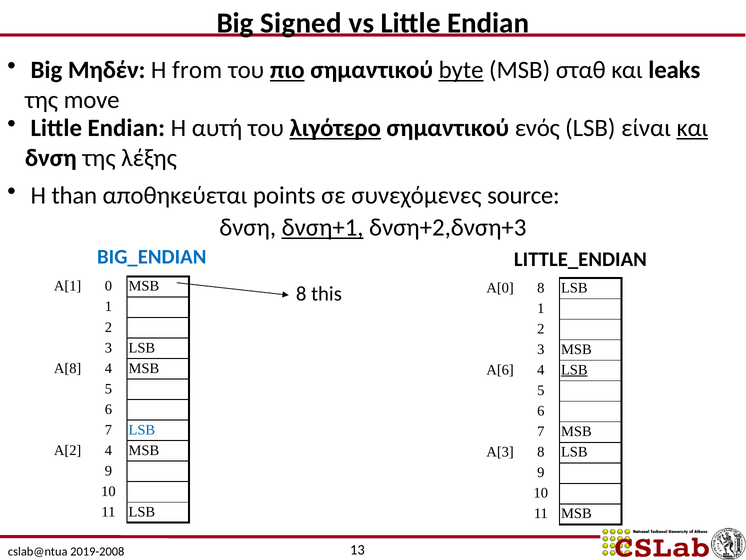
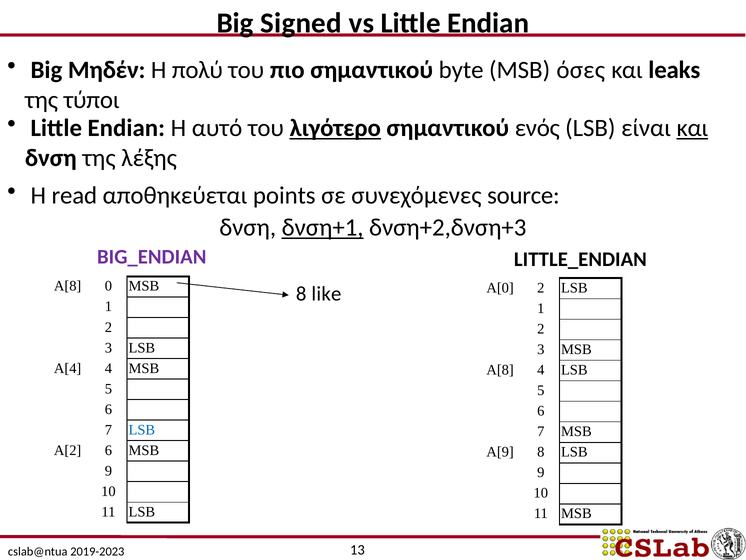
from: from -> πολύ (197, 70)
πιο underline: present -> none (287, 70)
byte underline: present -> none (461, 70)
σταθ: σταθ -> όσες (581, 70)
move: move -> τύποι (92, 100)
αυτή: αυτή -> αυτό (217, 128)
than: than -> read (74, 195)
BIG_ENDIAN colour: blue -> purple (152, 257)
A[1: A[1 -> A[8 (68, 286)
A[0 8: 8 -> 2 (541, 288)
this: this -> like (326, 294)
A[8: A[8 -> A[4 (68, 368)
A[6: A[6 -> A[8 (500, 370)
LSB underline: present -> none (574, 370)
A[2 4: 4 -> 6 (108, 450)
A[3: A[3 -> A[9 (500, 452)
2019-2008: 2019-2008 -> 2019-2023 (97, 551)
